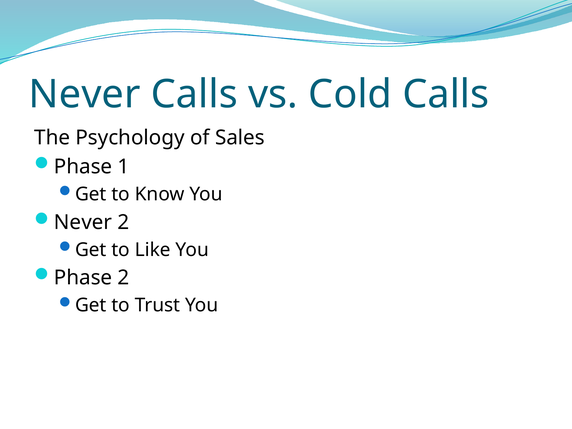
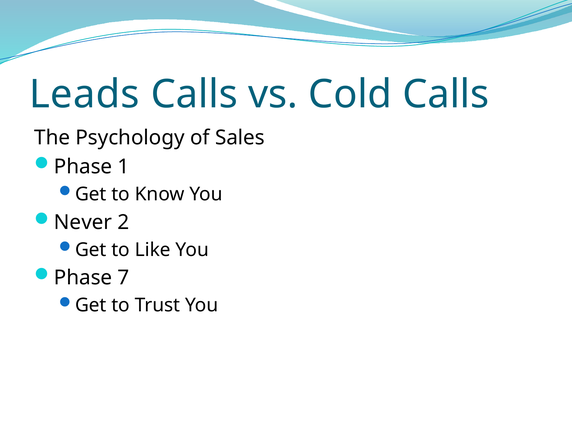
Never: Never -> Leads (84, 94)
Phase 2: 2 -> 7 (123, 278)
